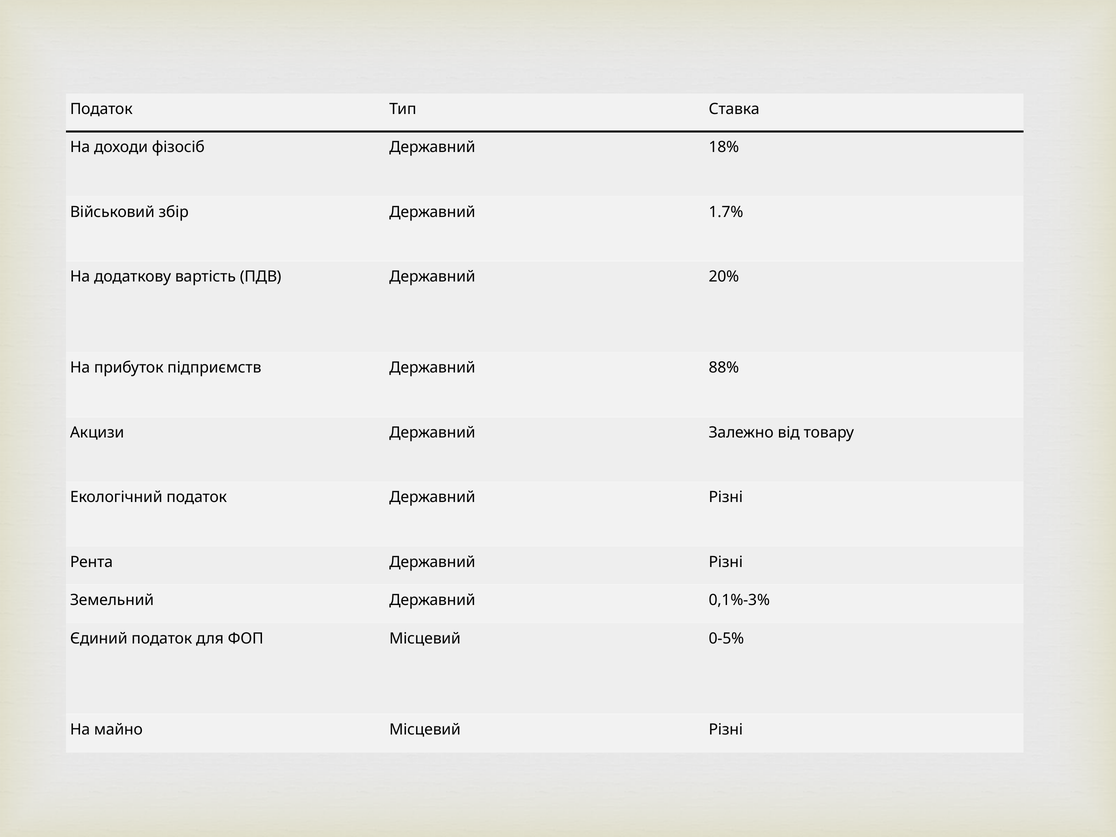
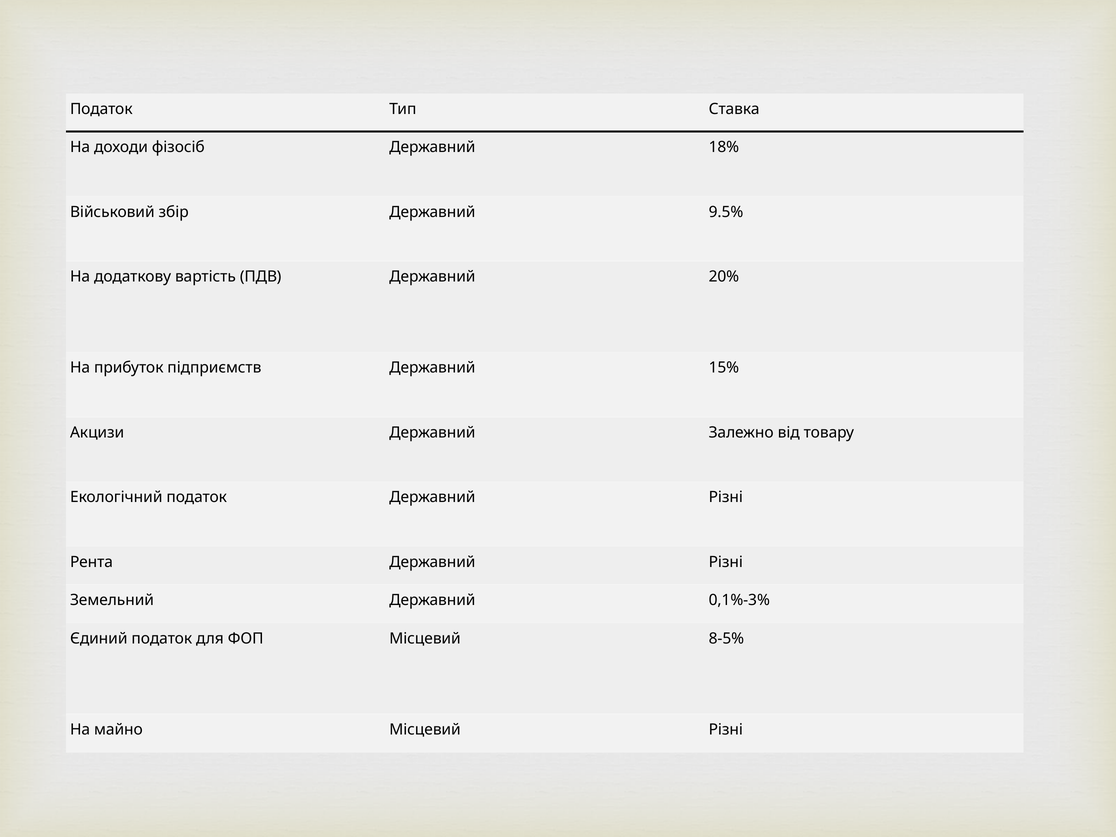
1.7%: 1.7% -> 9.5% (726, 212)
88%: 88% -> 15% (724, 368)
0-5%: 0-5% -> 8-5% (726, 638)
